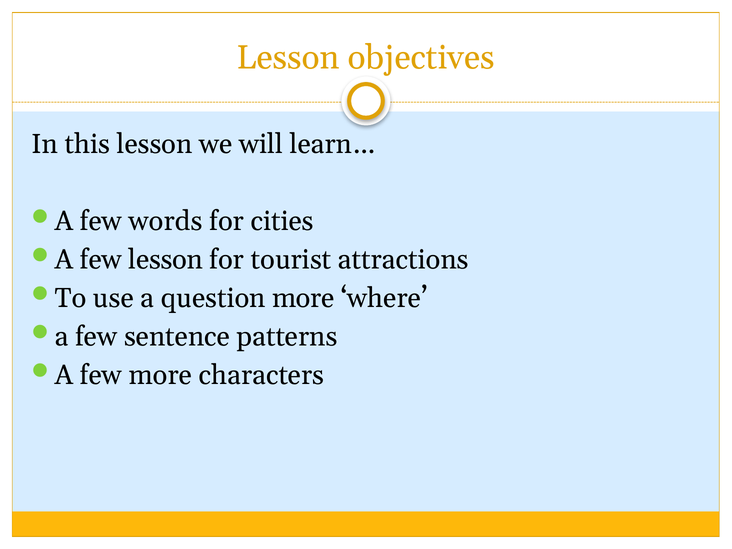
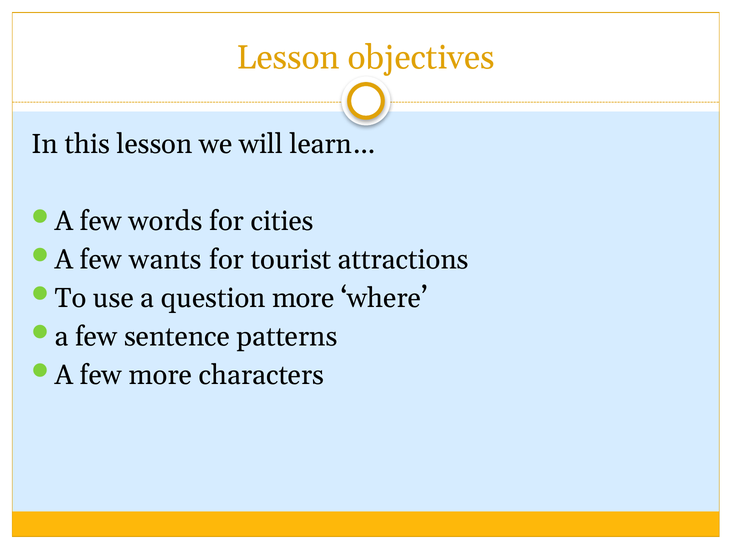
few lesson: lesson -> wants (165, 260)
